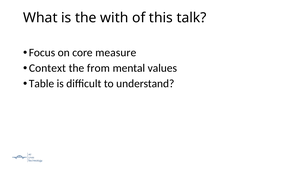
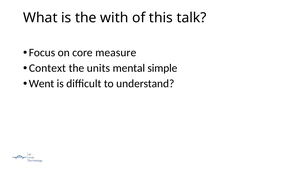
from: from -> units (98, 68)
values: values -> simple (162, 68)
Table: Table -> Went (42, 84)
